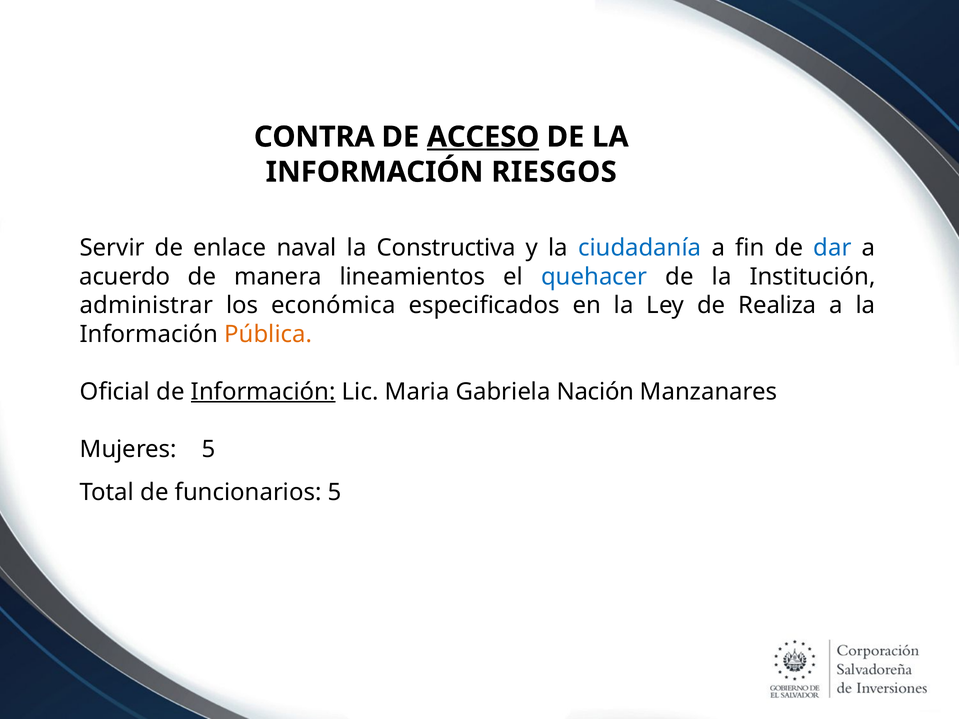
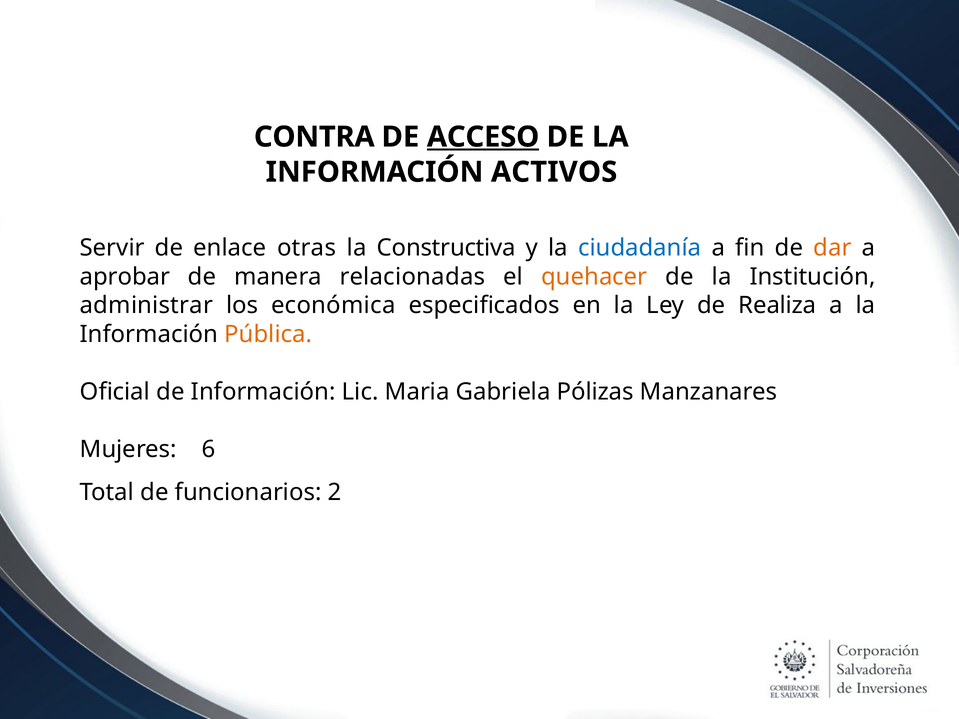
RIESGOS: RIESGOS -> ACTIVOS (554, 172)
naval: naval -> otras (307, 248)
dar colour: blue -> orange (832, 248)
acuerdo: acuerdo -> aprobar (125, 277)
lineamientos: lineamientos -> relacionadas (412, 277)
quehacer colour: blue -> orange (594, 277)
Información underline: present -> none (263, 392)
Nación: Nación -> Pólizas (595, 392)
Mujeres 5: 5 -> 6 (209, 449)
funcionarios 5: 5 -> 2 (335, 492)
